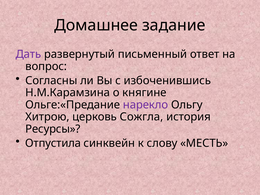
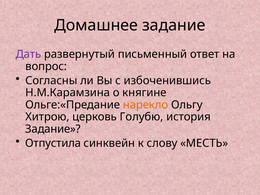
нарекло colour: purple -> orange (146, 105)
Сожгла: Сожгла -> Голубю (142, 117)
Ресурсы: Ресурсы -> Задание (53, 129)
